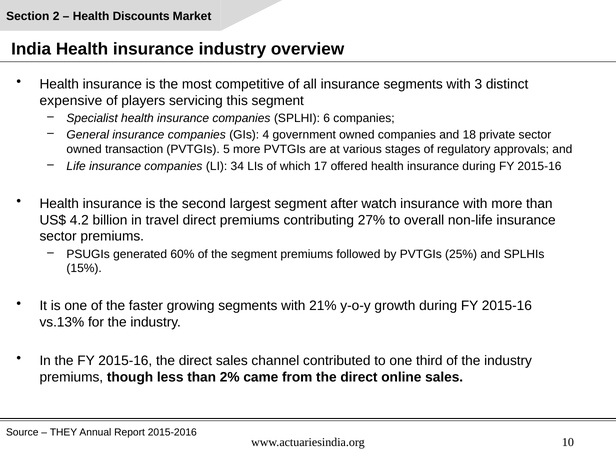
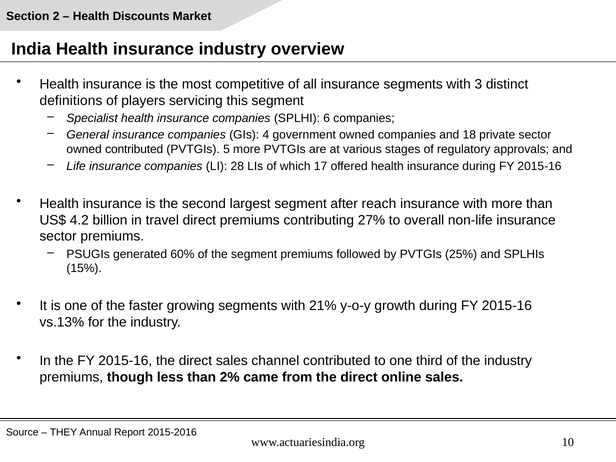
expensive: expensive -> definitions (71, 101)
owned transaction: transaction -> contributed (134, 149)
34: 34 -> 28 (237, 166)
watch: watch -> reach (379, 204)
